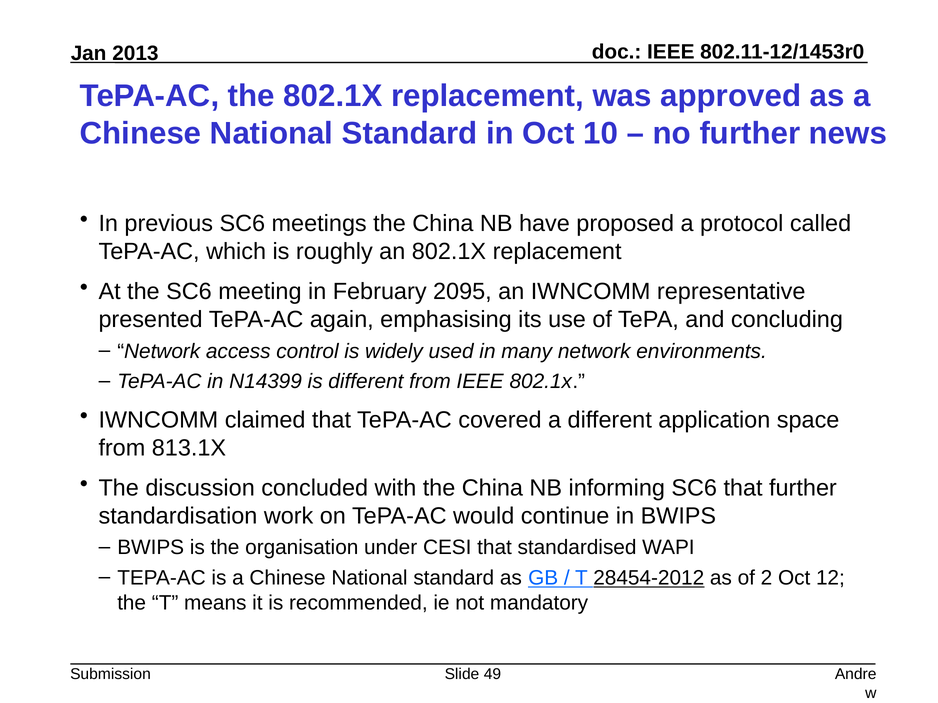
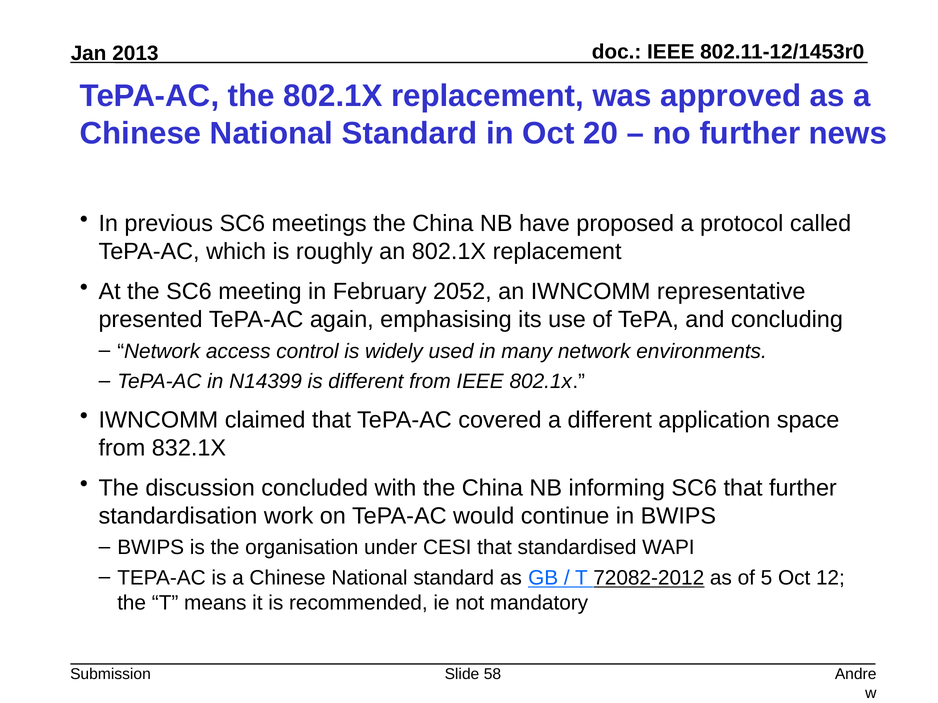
10: 10 -> 20 (601, 134)
2095: 2095 -> 2052 (462, 292)
813.1X: 813.1X -> 832.1X (189, 448)
28454-2012: 28454-2012 -> 72082-2012 (649, 578)
2: 2 -> 5 (767, 578)
49: 49 -> 58 (492, 675)
